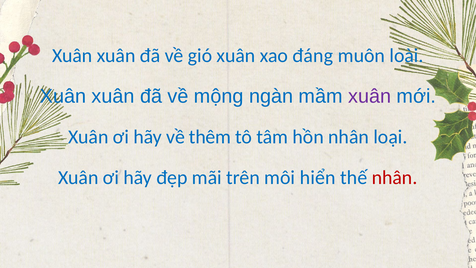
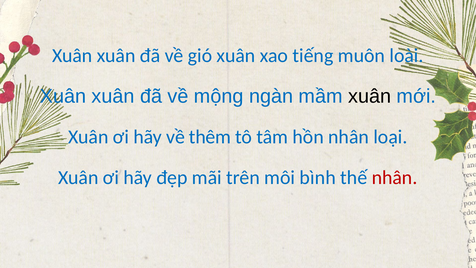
đáng: đáng -> tiếng (313, 56)
xuân colour: purple -> black (370, 96)
hiển: hiển -> bình (318, 178)
